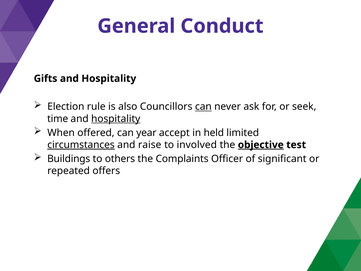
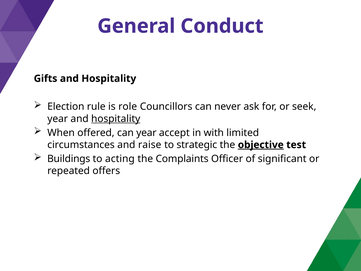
also: also -> role (128, 107)
can underline: present -> none (203, 107)
time: time -> year (58, 119)
held: held -> with (214, 133)
circumstances underline: present -> none (81, 145)
involved: involved -> strategic (197, 145)
others: others -> acting (120, 159)
